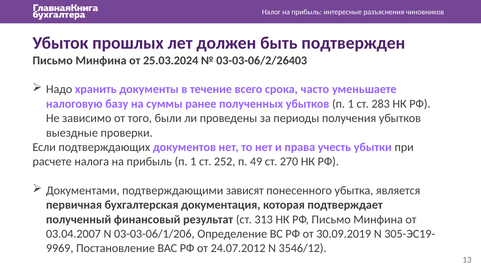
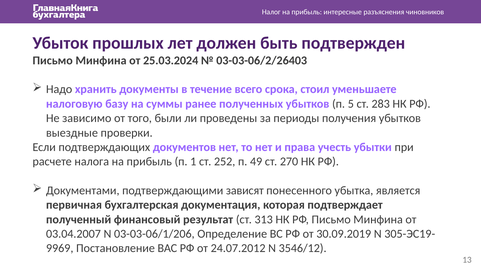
часто: часто -> стоил (315, 89)
убытков п 1: 1 -> 5 (351, 104)
